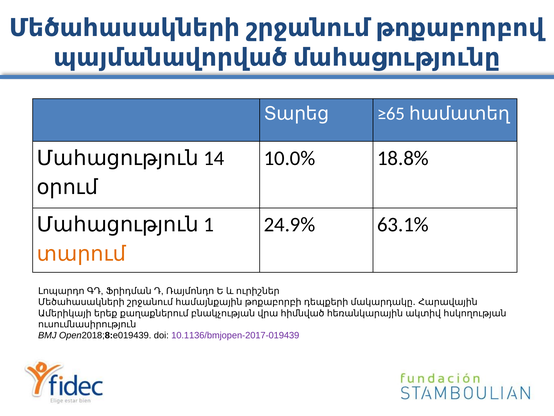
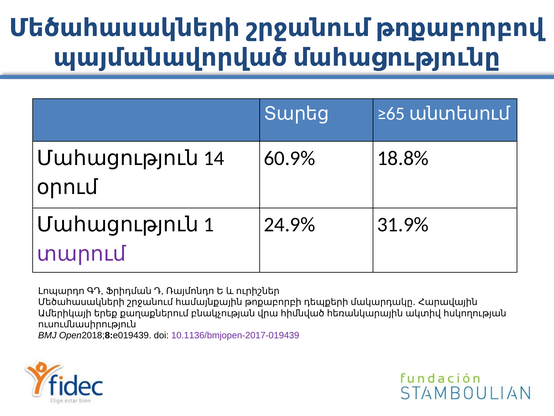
համատեղ: համատեղ -> անտեսում (460, 113)
10.0%: 10.0% -> 60.9% (290, 158)
63.1%: 63.1% -> 31.9% (403, 224)
տարում colour: orange -> purple (81, 253)
